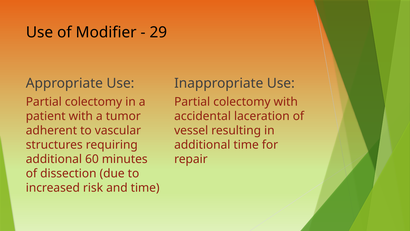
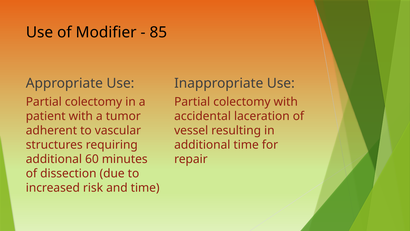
29: 29 -> 85 (158, 32)
